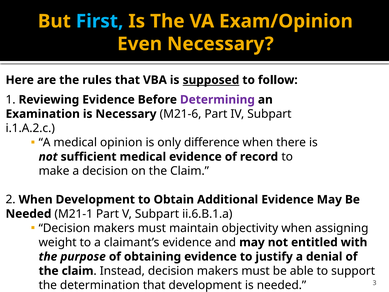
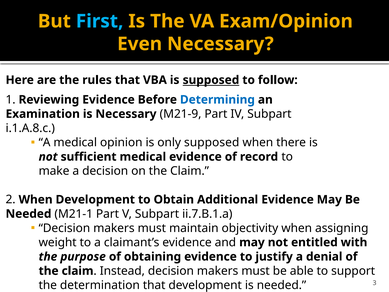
Determining colour: purple -> blue (217, 100)
M21-6: M21-6 -> M21-9 (181, 114)
i.1.A.2.c: i.1.A.2.c -> i.1.A.8.c (30, 128)
only difference: difference -> supposed (212, 142)
ii.6.B.1.a: ii.6.B.1.a -> ii.7.B.1.a (207, 214)
